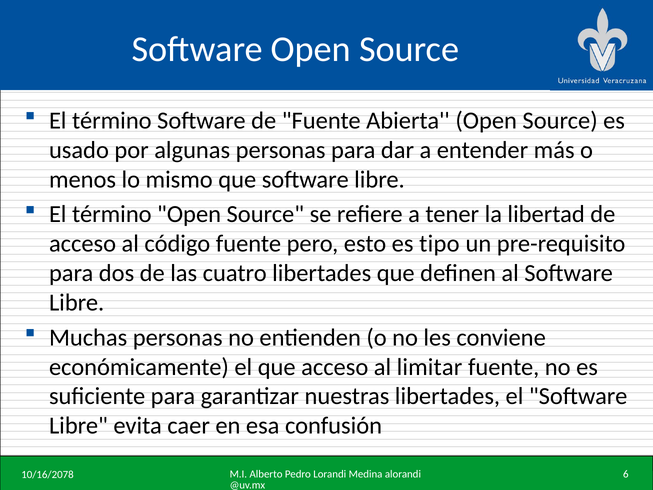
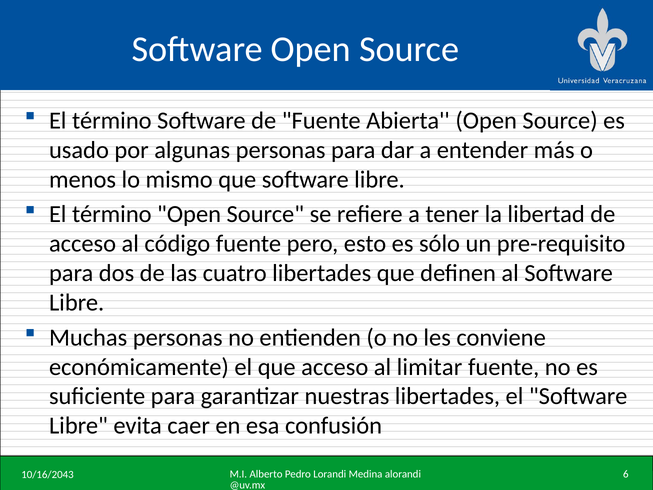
tipo: tipo -> sólo (440, 244)
10/16/2078: 10/16/2078 -> 10/16/2043 (47, 474)
